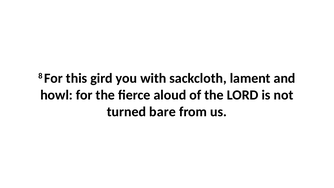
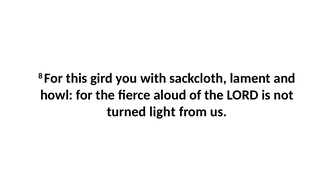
bare: bare -> light (163, 112)
